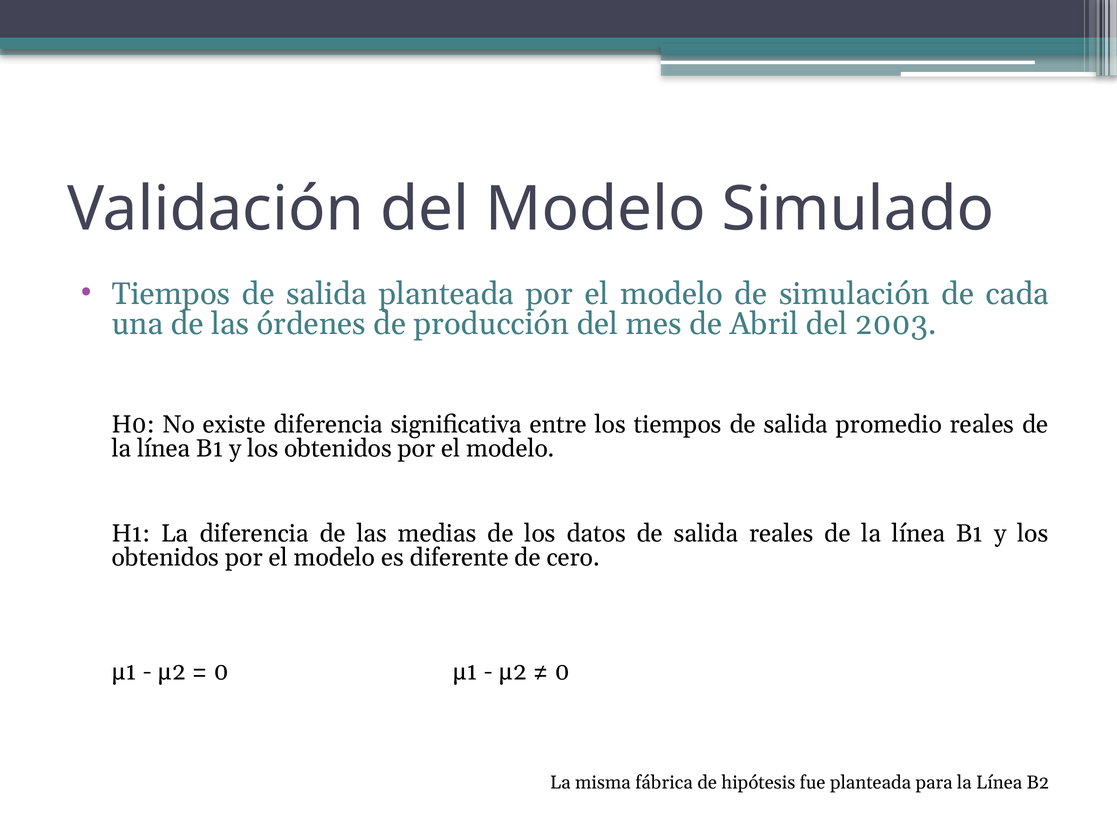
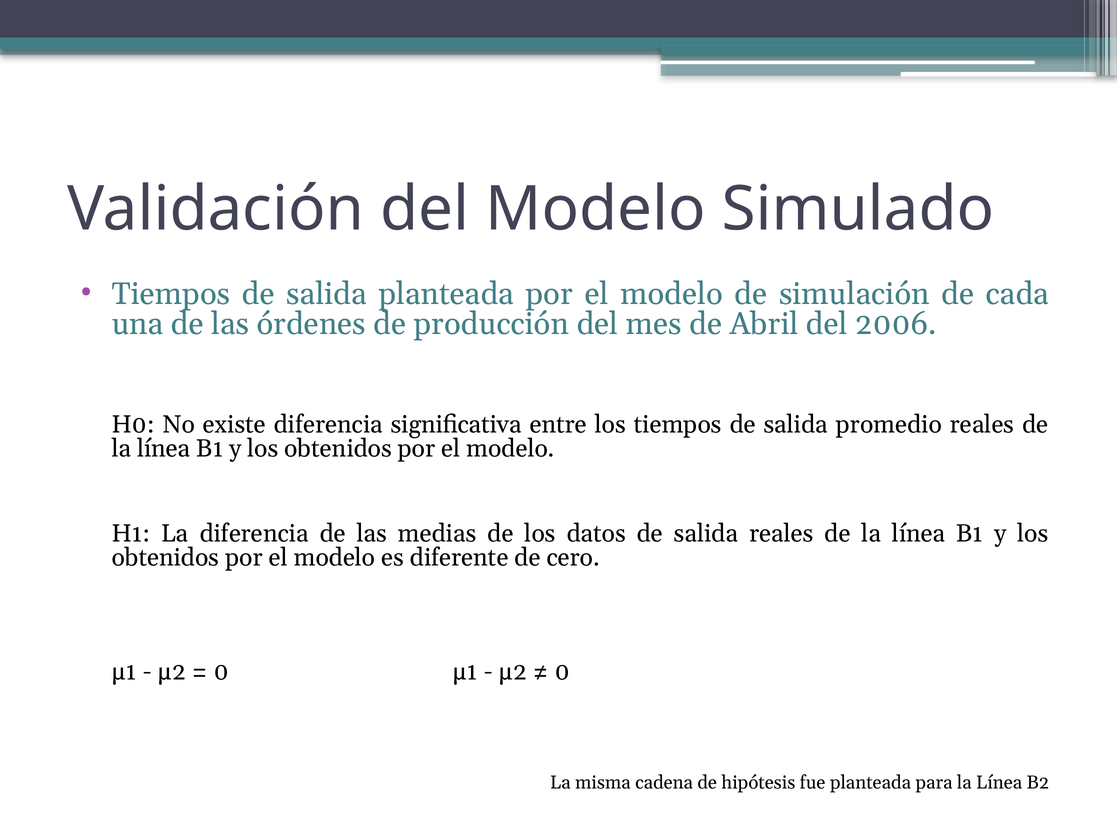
2003: 2003 -> 2006 (896, 324)
fábrica: fábrica -> cadena (664, 782)
